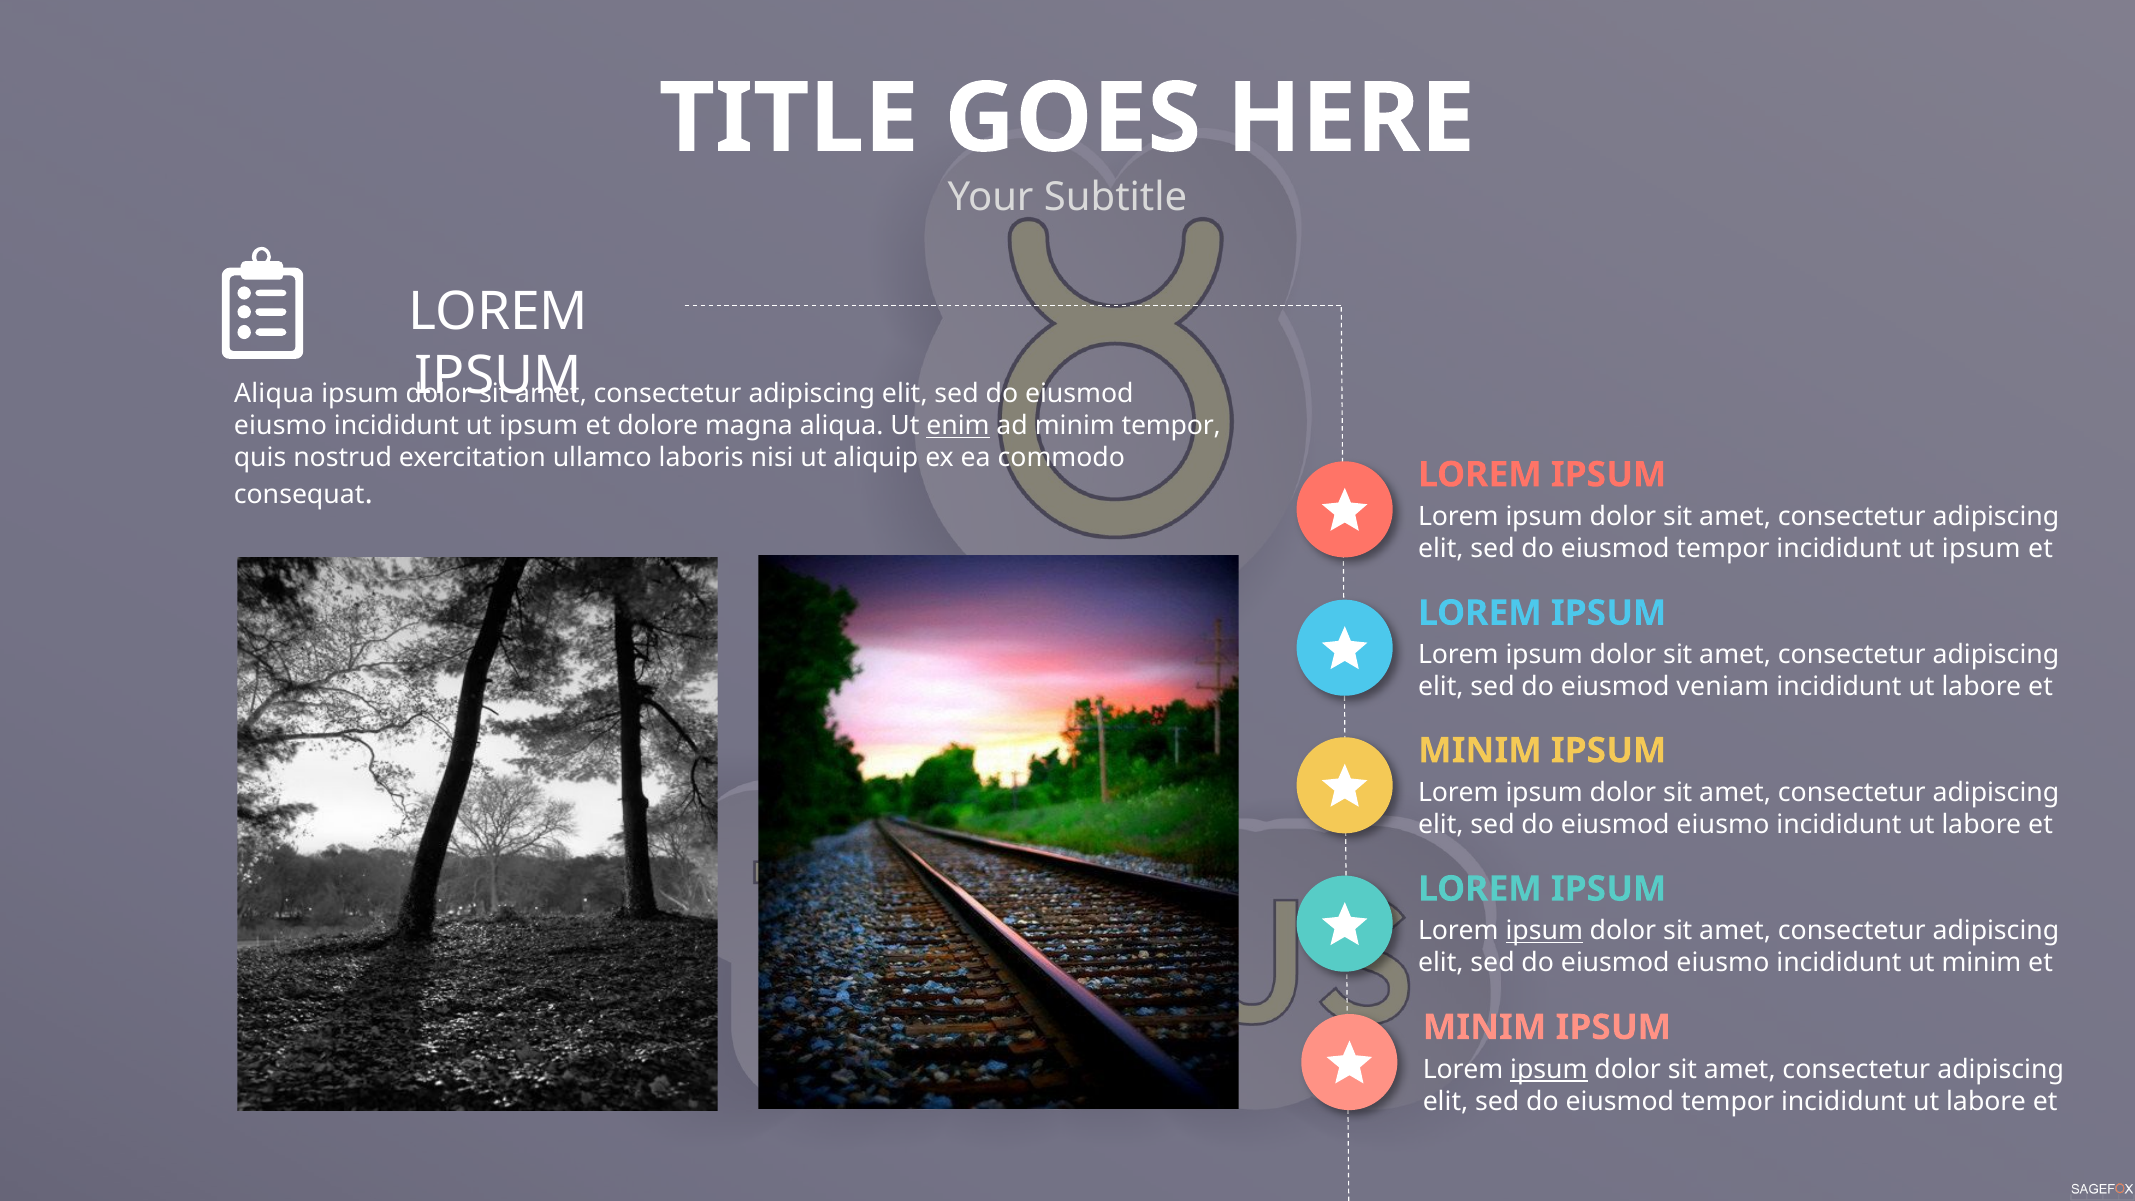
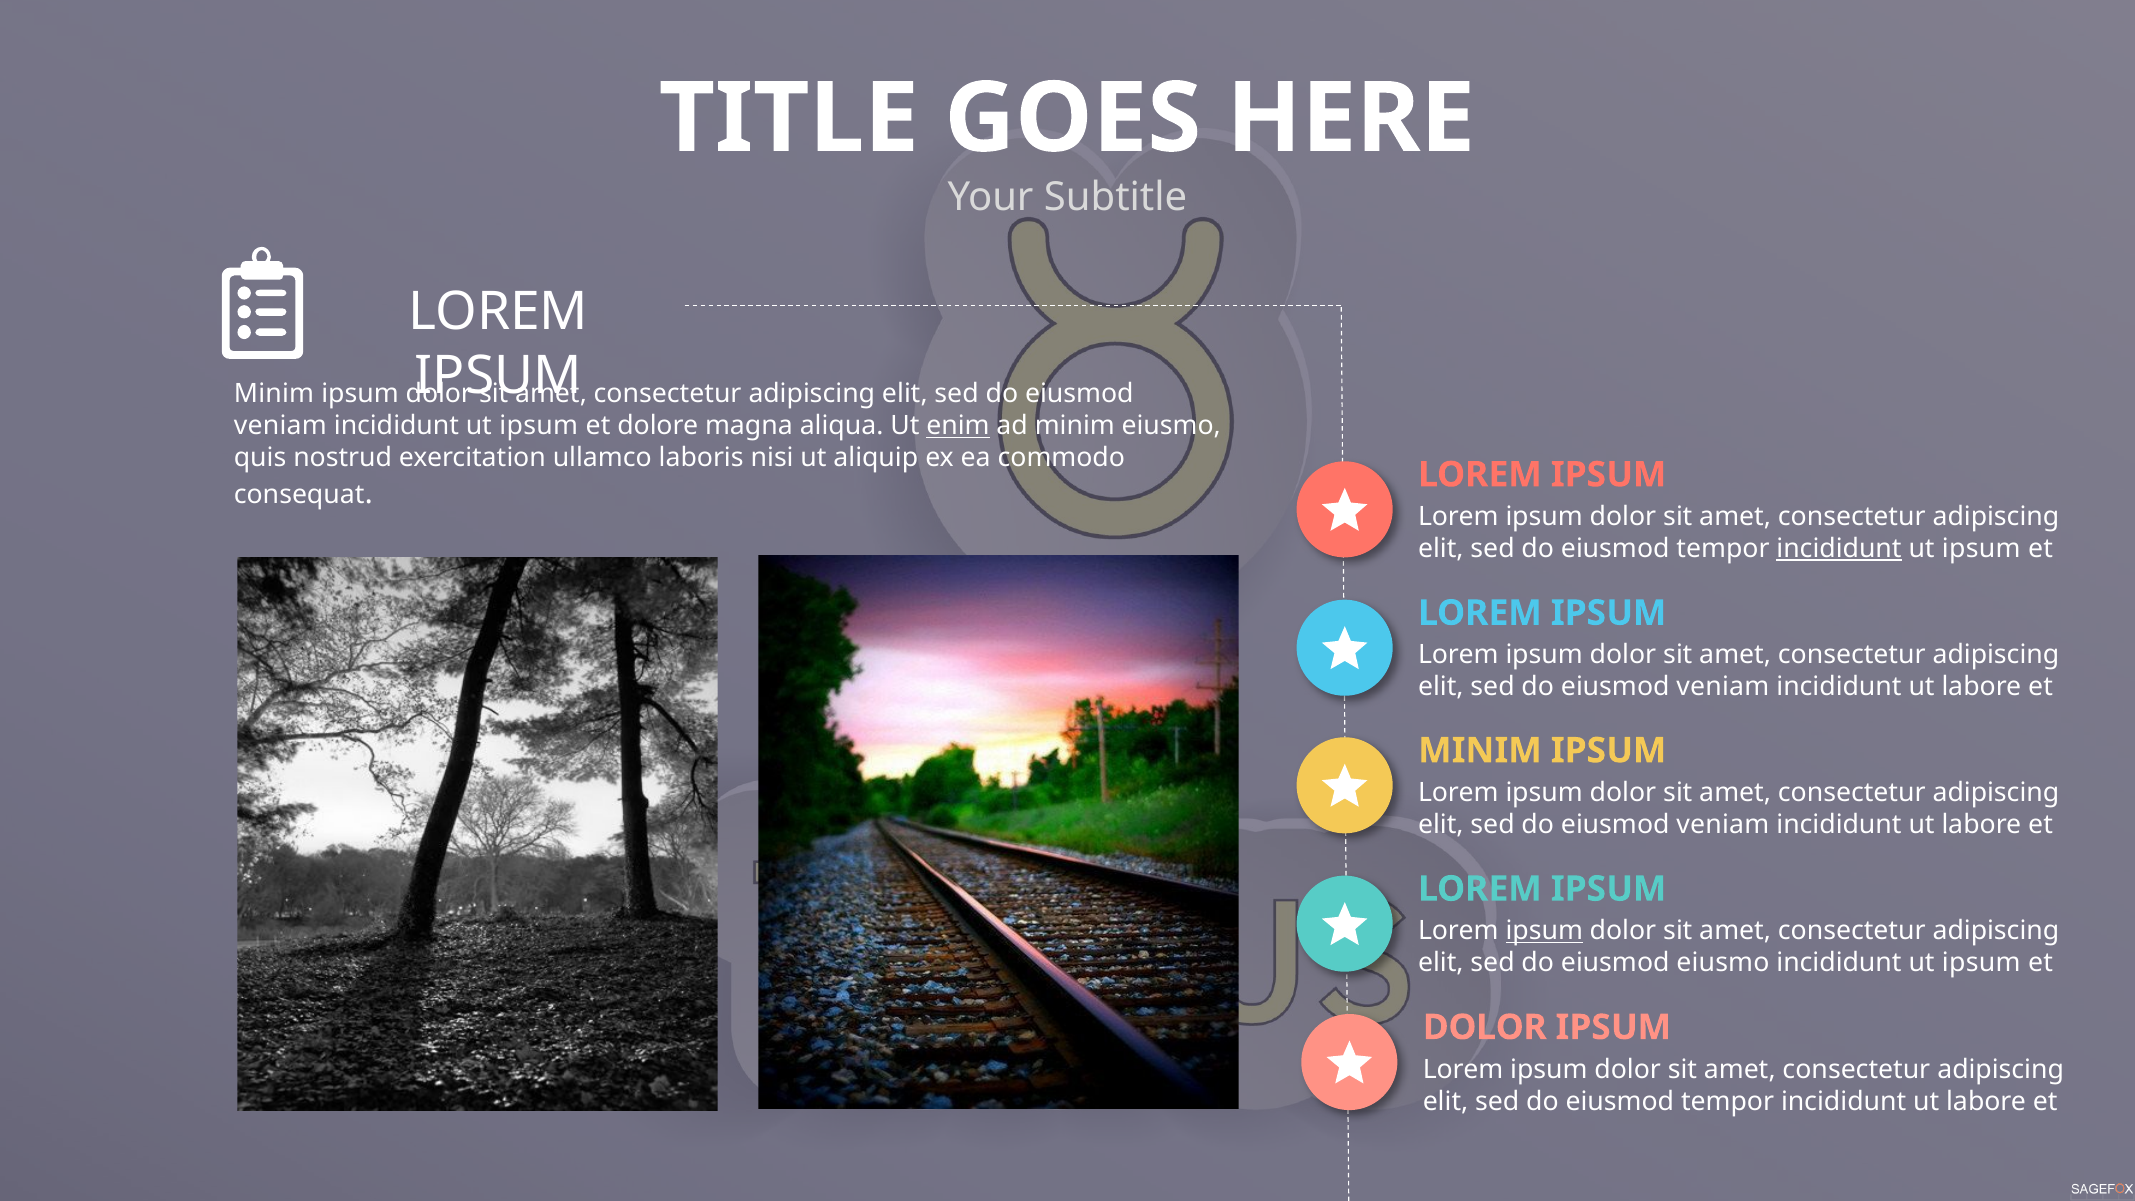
Aliqua: Aliqua -> Minim (274, 394)
eiusmo: eiusmo -> veniam (280, 426)
minim tempor: tempor -> eiusmo (1171, 426)
incididunt underline: none -> present (1839, 549)
eiusmo: eiusmo -> veniam (1723, 825)
minim: minim -> ipsum (1981, 963)
MINIM: MINIM -> DOLOR (1485, 1027)
ipsum underline: present -> none (1549, 1069)
